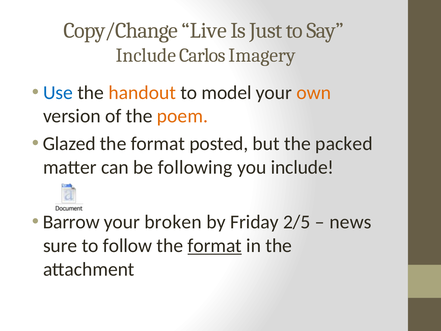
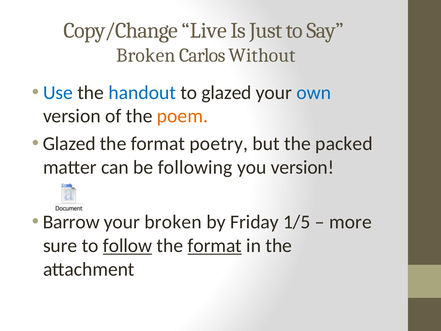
Include: Include -> Broken (146, 55)
Imagery: Imagery -> Without (262, 55)
handout colour: orange -> blue (142, 93)
to model: model -> glazed (227, 93)
own colour: orange -> blue (314, 93)
posted: posted -> poetry (219, 144)
you include: include -> version (302, 167)
2/5: 2/5 -> 1/5 (297, 222)
news: news -> more (351, 222)
follow underline: none -> present (128, 246)
